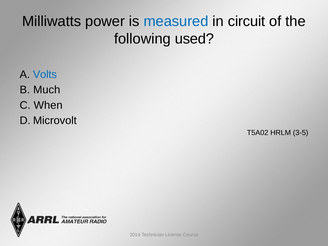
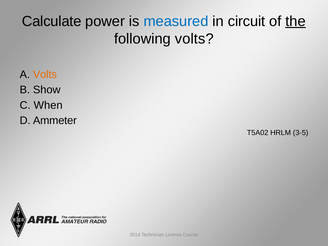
Milliwatts: Milliwatts -> Calculate (52, 21)
the underline: none -> present (295, 21)
following used: used -> volts (194, 39)
Volts colour: blue -> orange (45, 75)
Much: Much -> Show (47, 90)
Microvolt: Microvolt -> Ammeter (55, 120)
